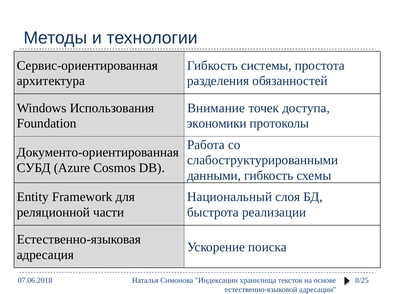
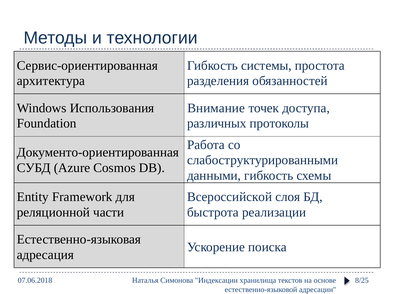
экономики: экономики -> различных (217, 124)
Национальный: Национальный -> Всероссийской (230, 197)
